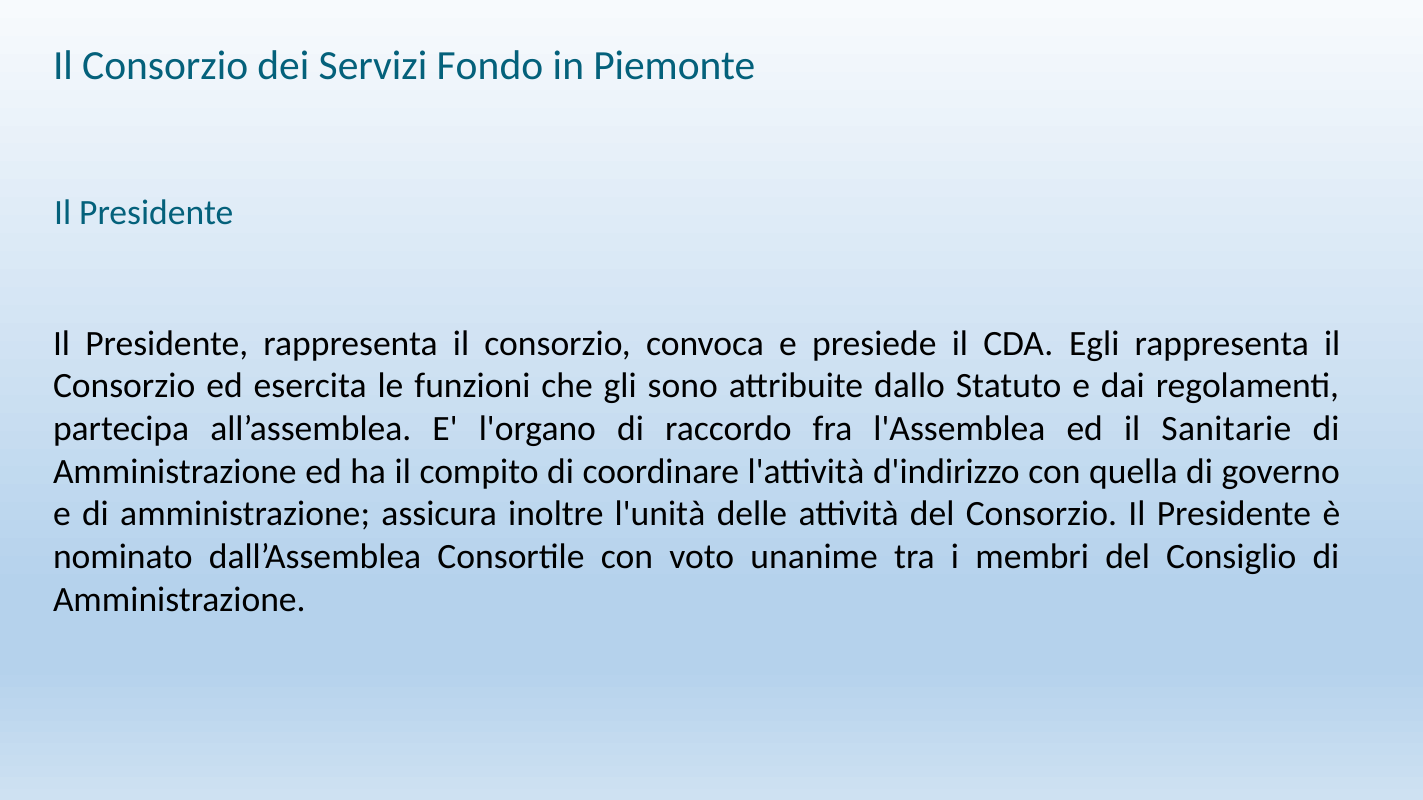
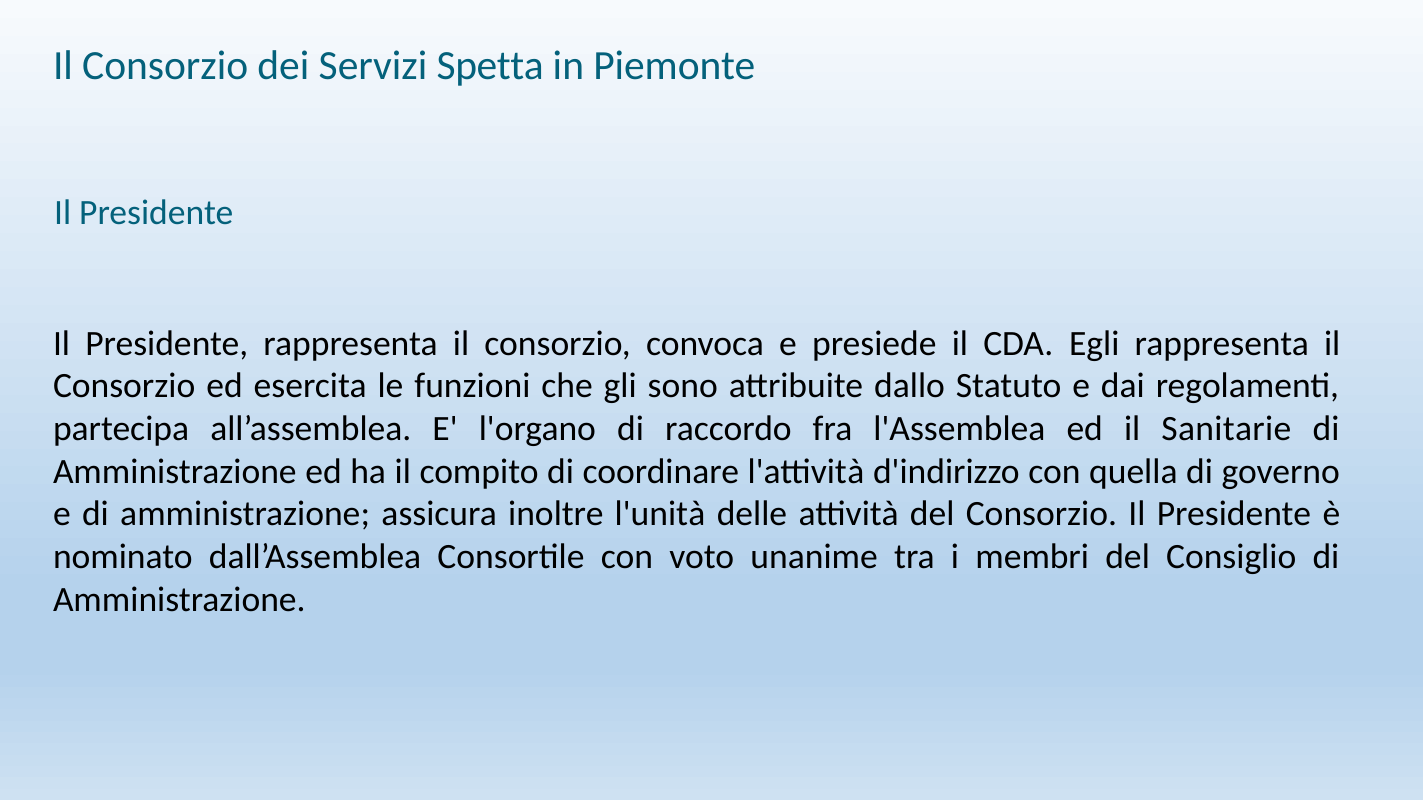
Fondo: Fondo -> Spetta (490, 65)
